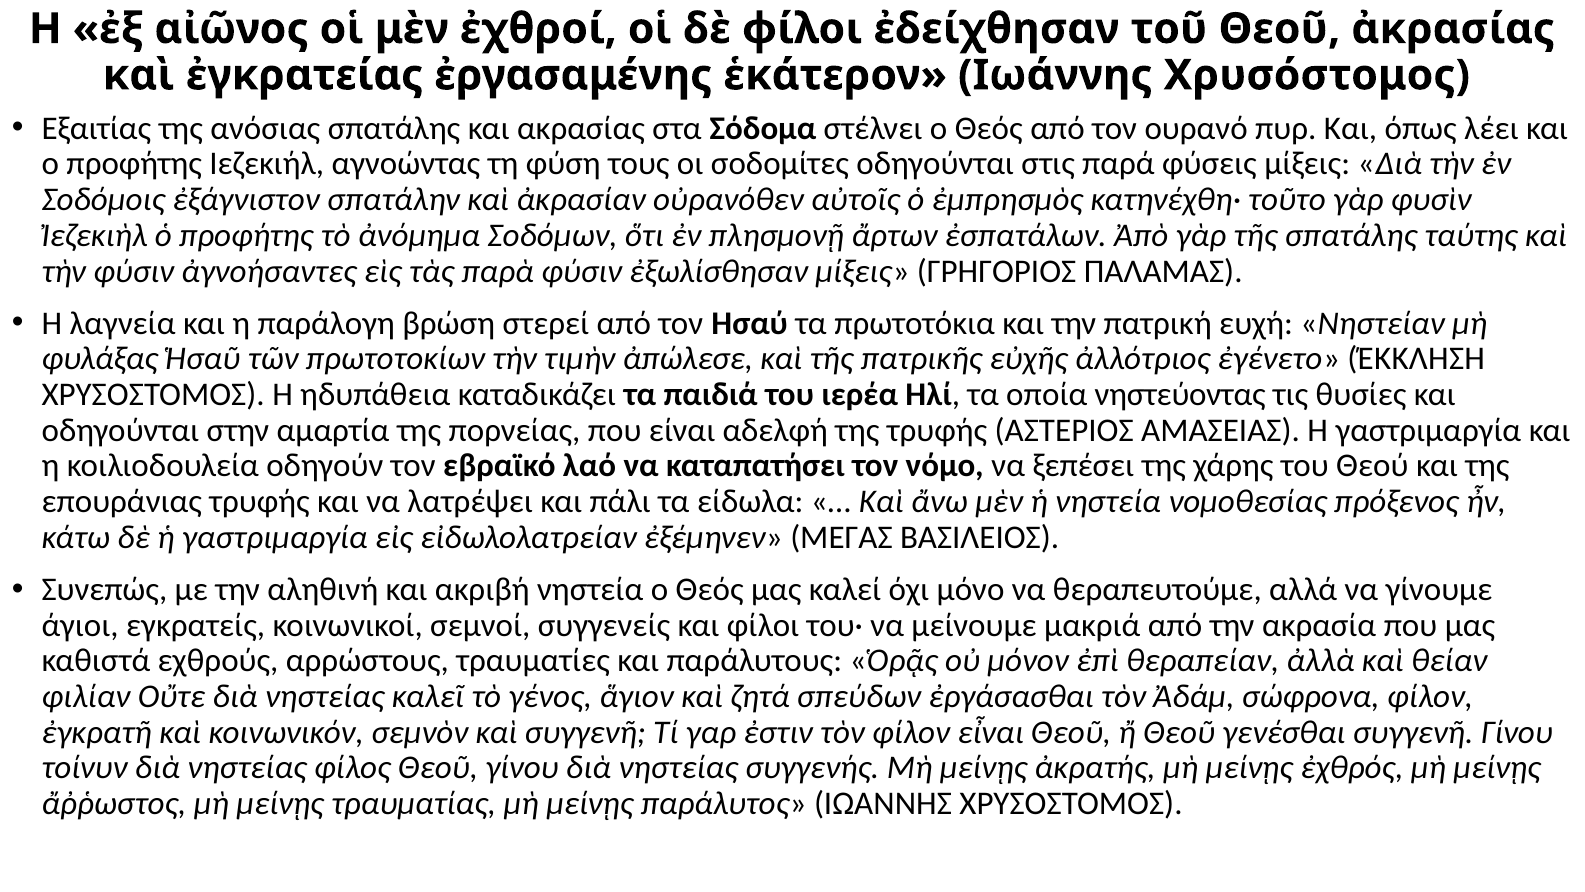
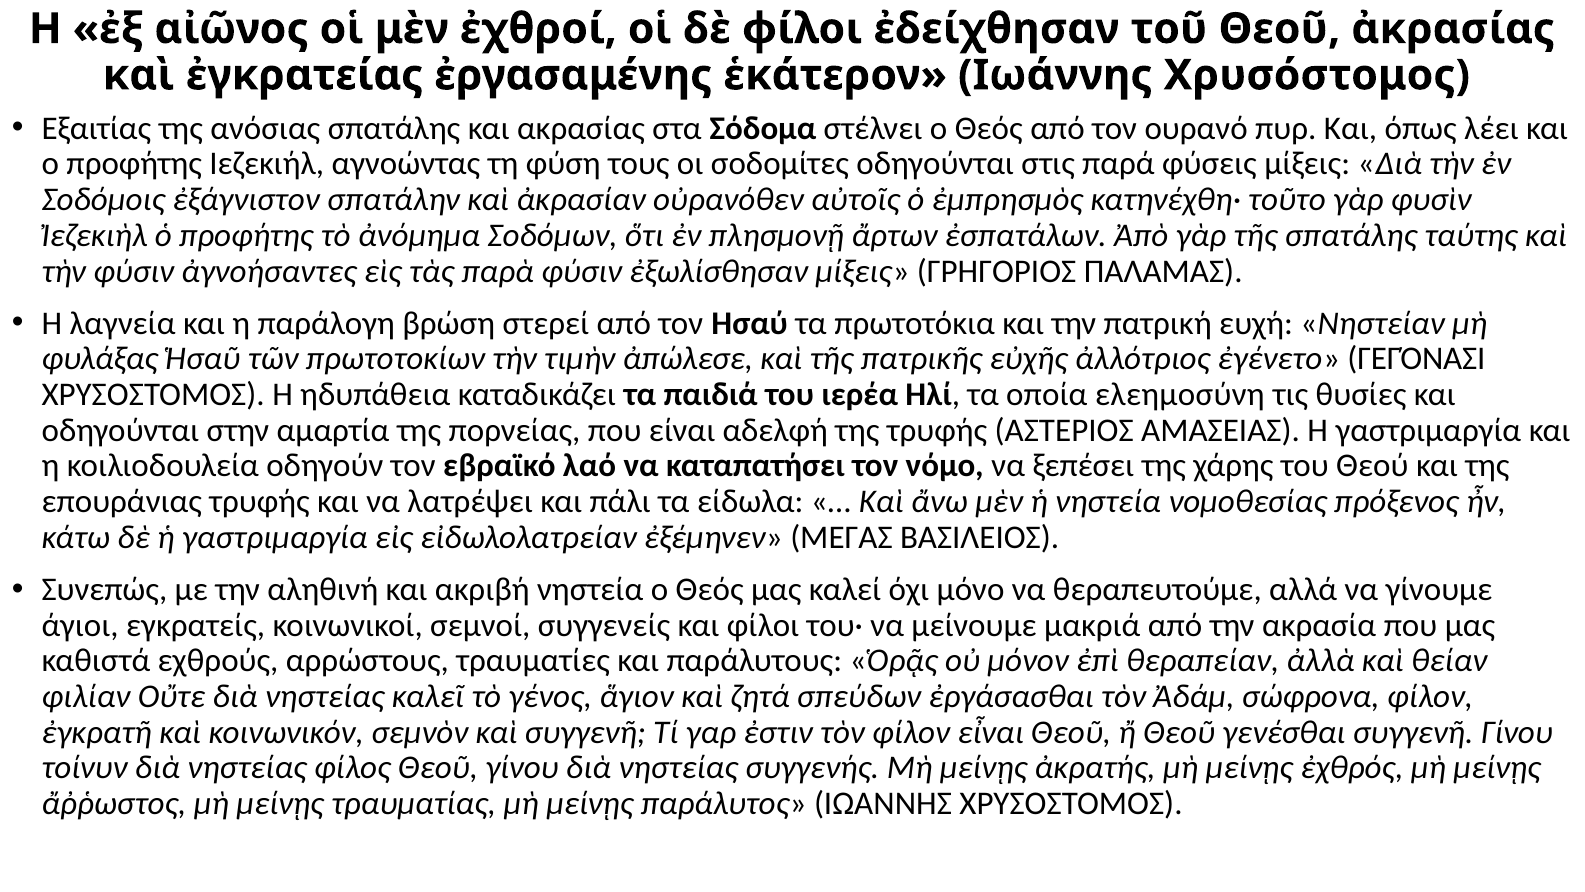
ΈΚΚΛΗΣΗ: ΈΚΚΛΗΣΗ -> ΓΕΓΌΝΑΣΙ (1416, 359)
νηστεύοντας: νηστεύοντας -> ελεημοσύνη (1180, 394)
